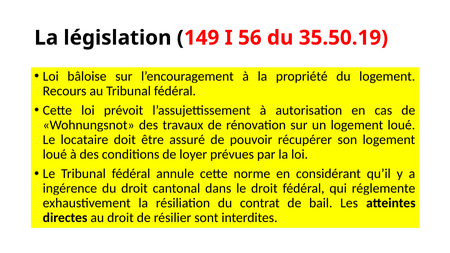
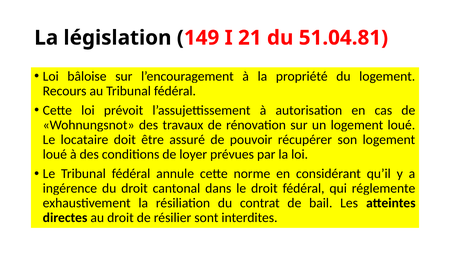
56: 56 -> 21 (250, 38)
35.50.19: 35.50.19 -> 51.04.81 (343, 38)
